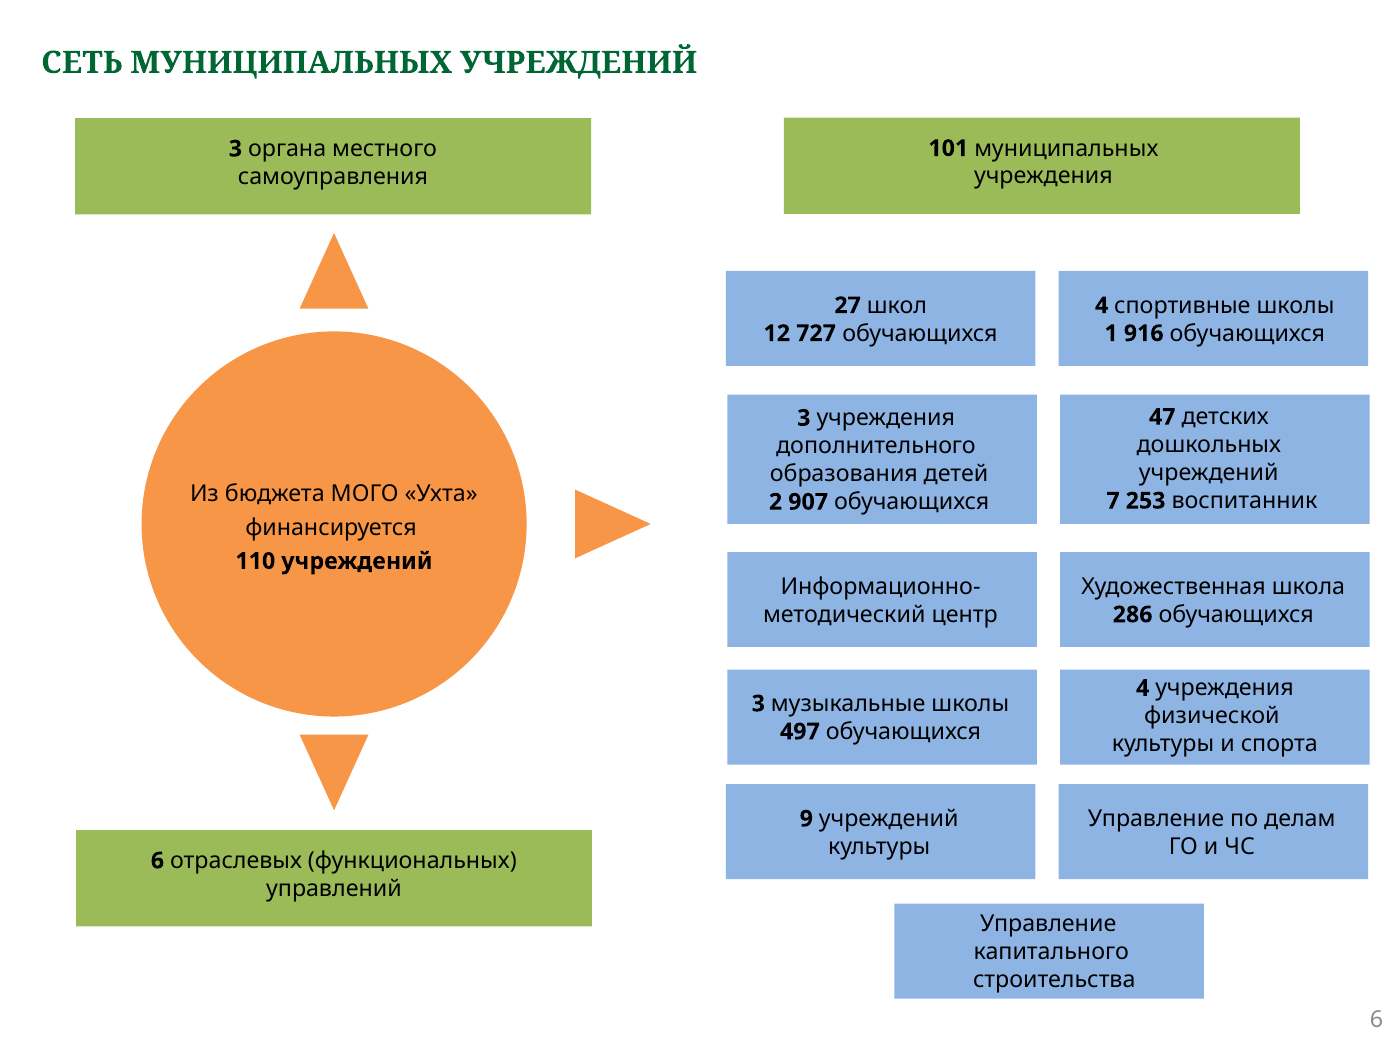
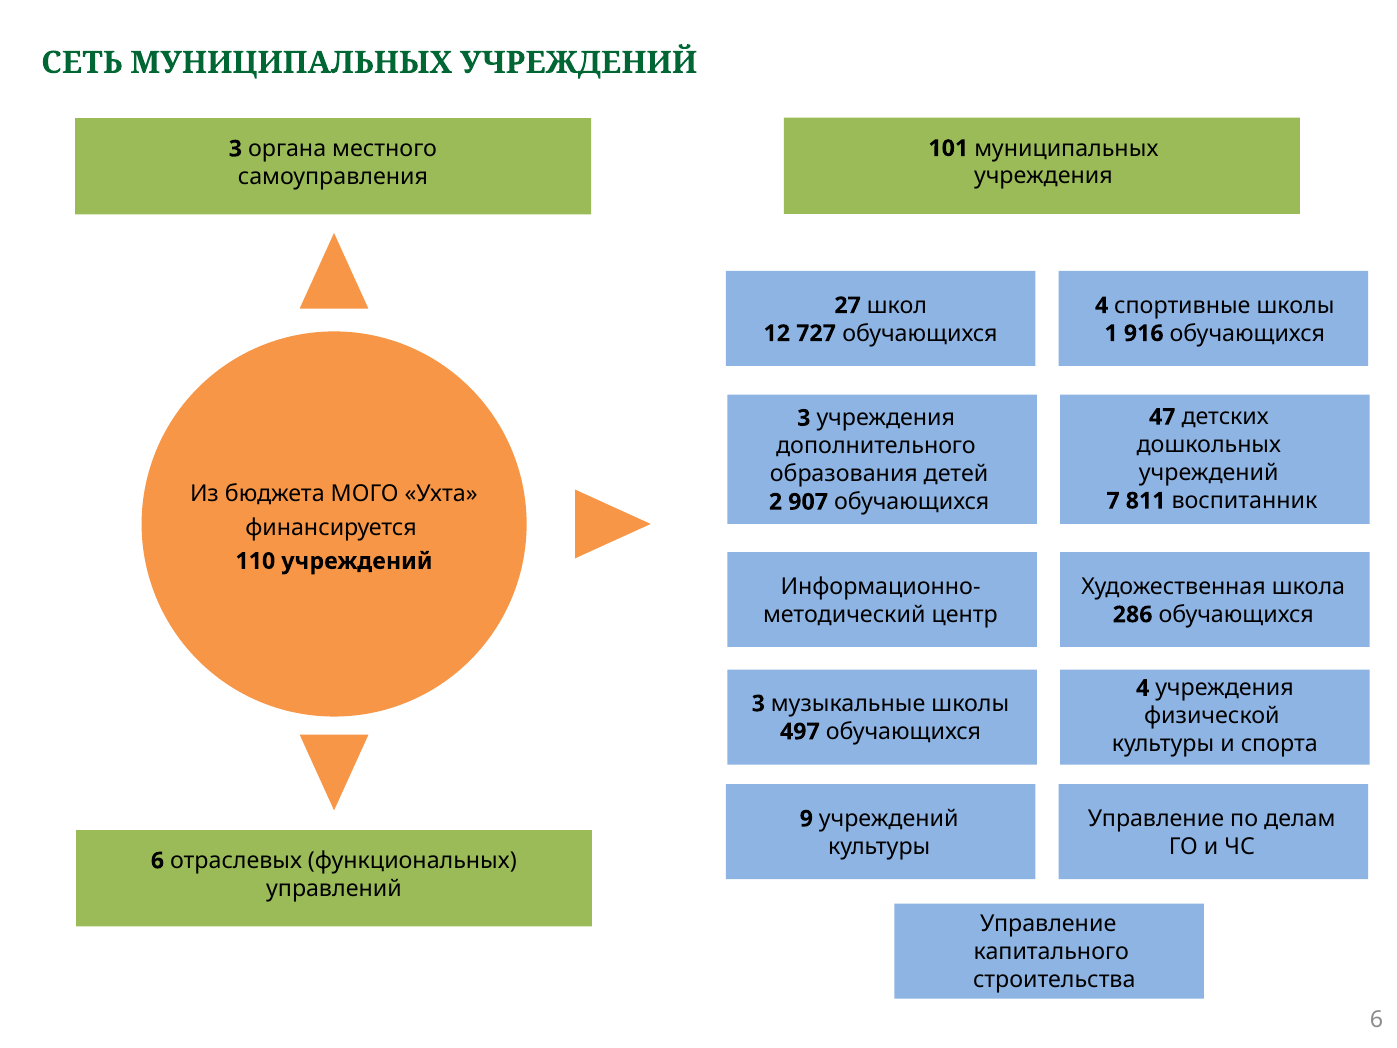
253: 253 -> 811 (1146, 501)
